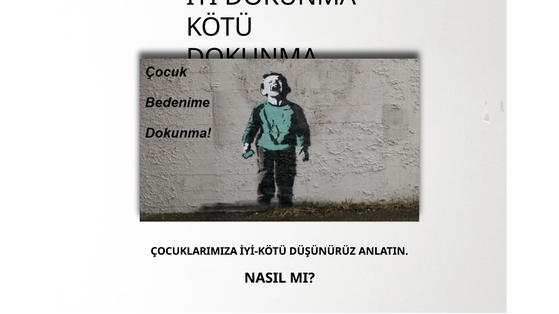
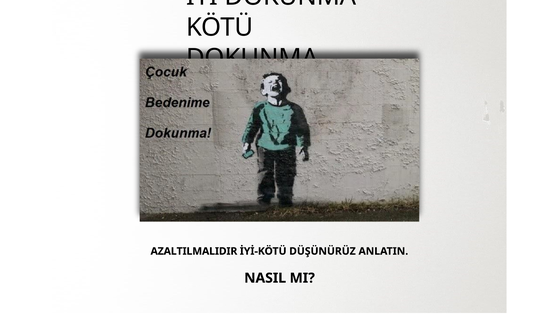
ÇOCUKLARIMIZA: ÇOCUKLARIMIZA -> AZALTILMALIDIR (194, 252)
